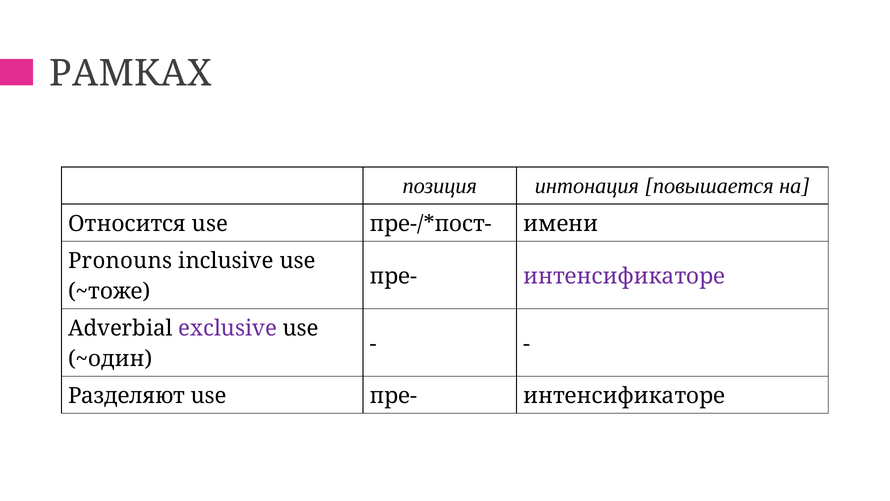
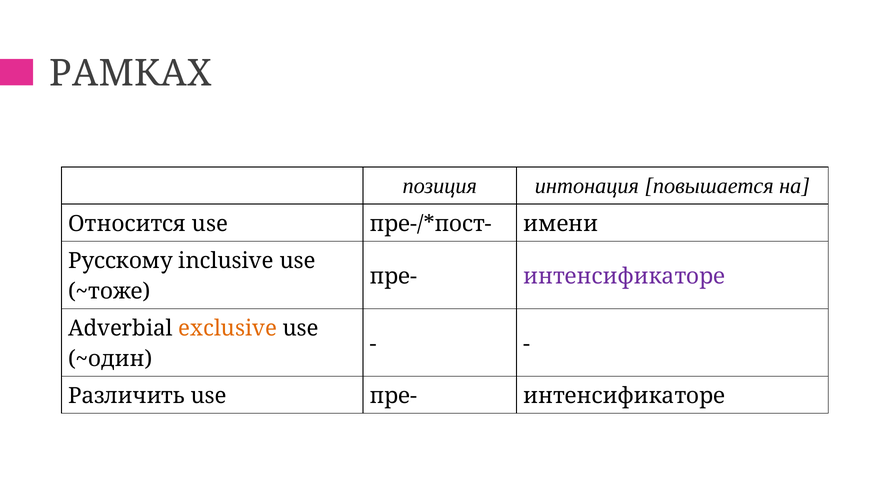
Pronouns: Pronouns -> Русскому (121, 261)
exclusive colour: purple -> orange (228, 328)
Разделяют: Разделяют -> Различить (127, 396)
